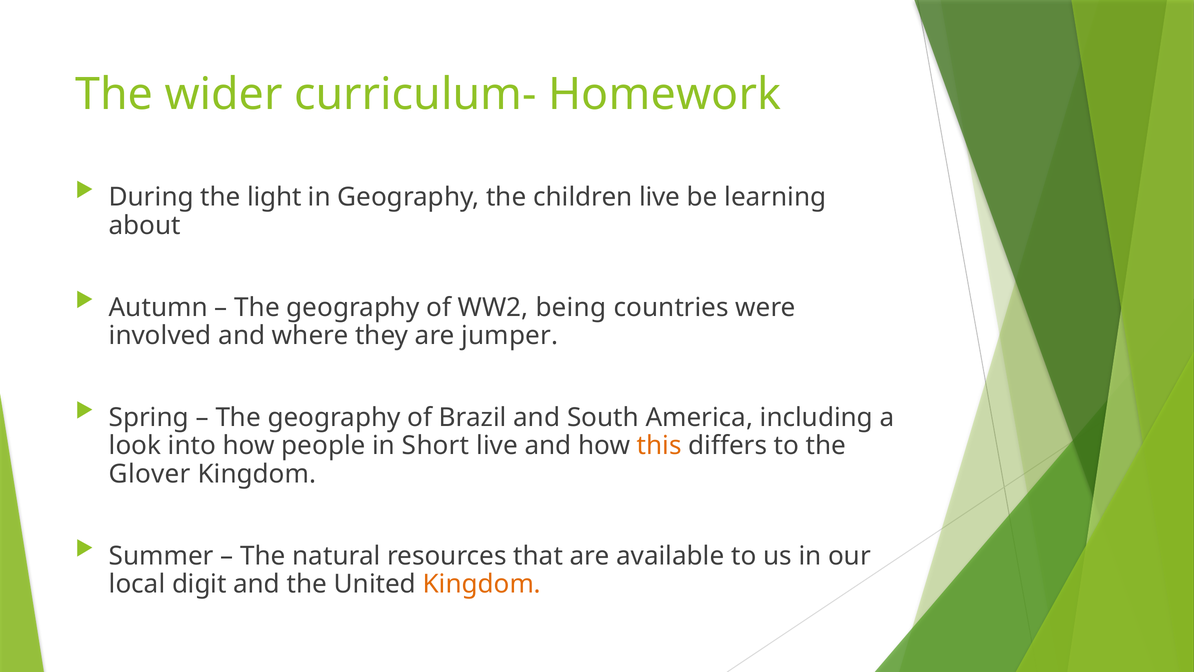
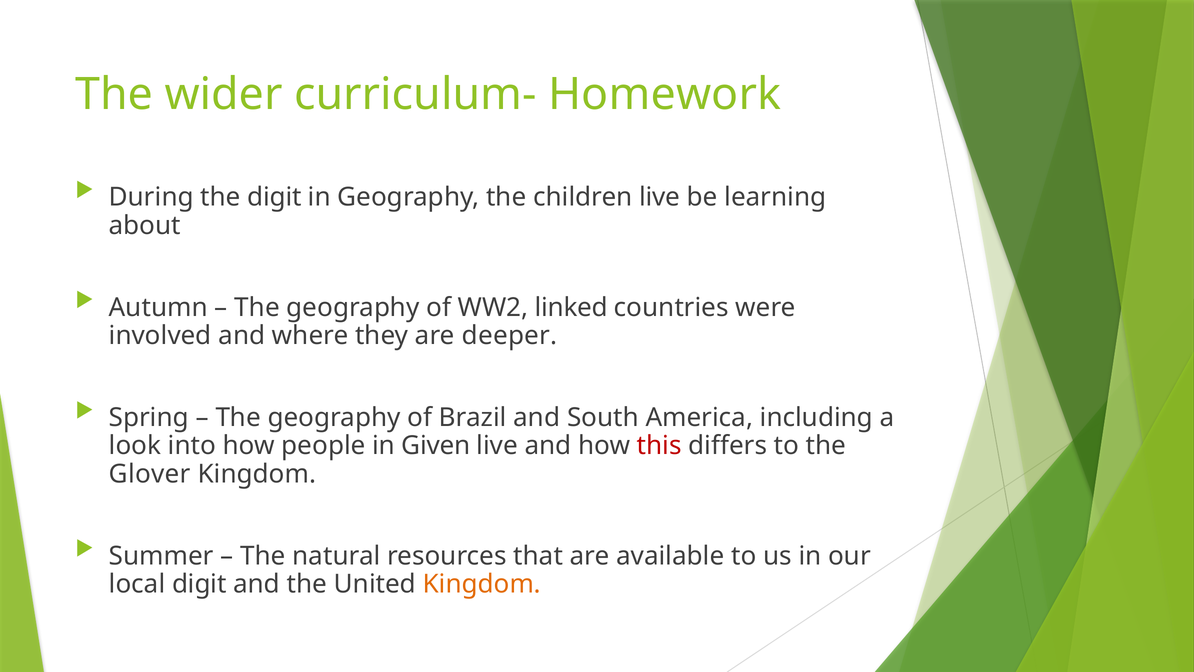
the light: light -> digit (274, 197)
being: being -> linked (571, 307)
jumper: jumper -> deeper (510, 336)
Short: Short -> Given (436, 446)
this colour: orange -> red (659, 446)
